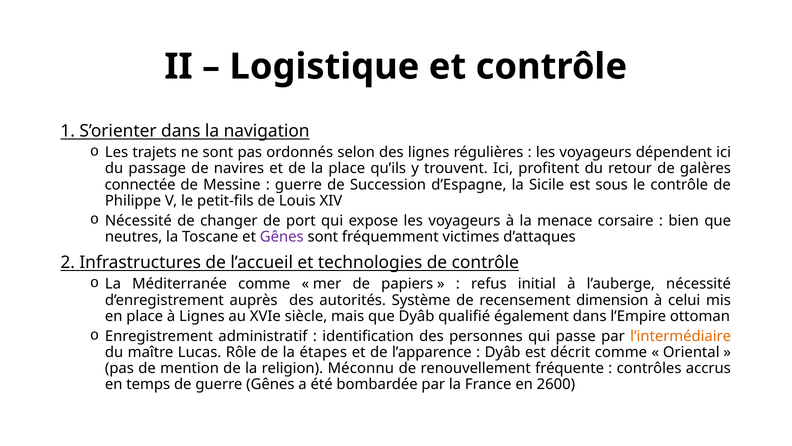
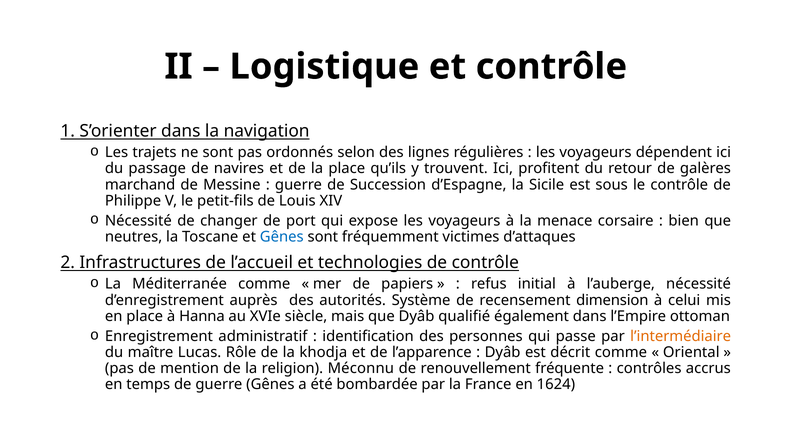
connectée: connectée -> marchand (140, 184)
Gênes colour: purple -> blue (282, 237)
à Lignes: Lignes -> Hanna (202, 316)
étapes: étapes -> khodja (323, 352)
2600: 2600 -> 1624 (556, 384)
